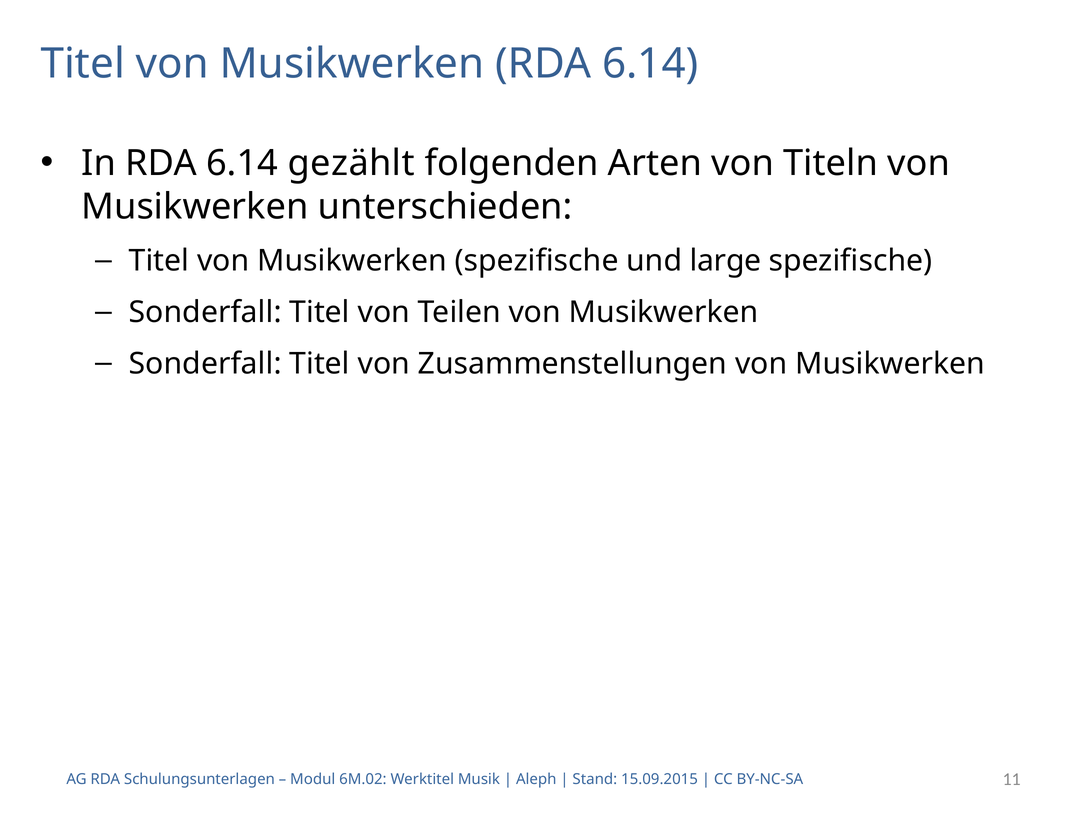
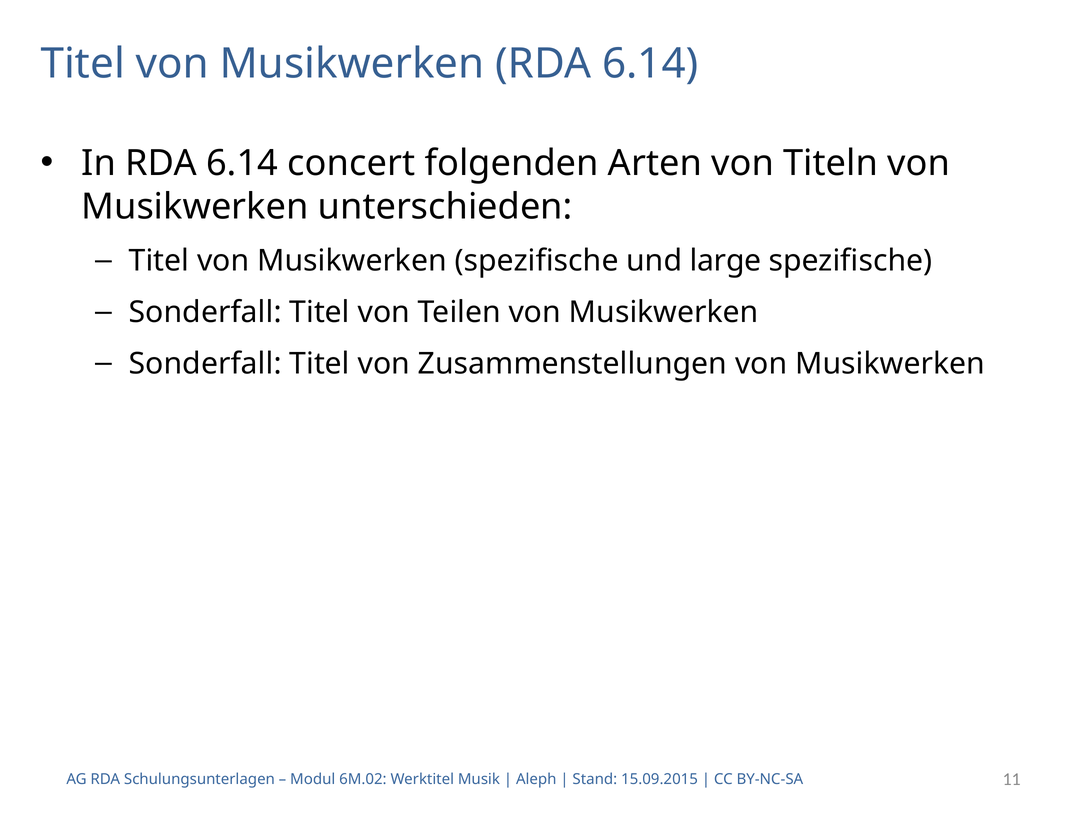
gezählt: gezählt -> concert (351, 163)
